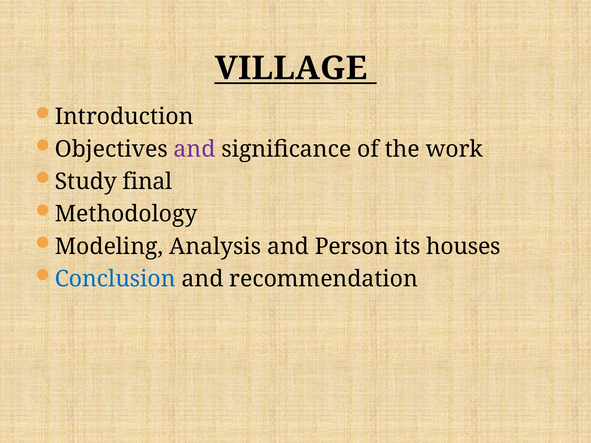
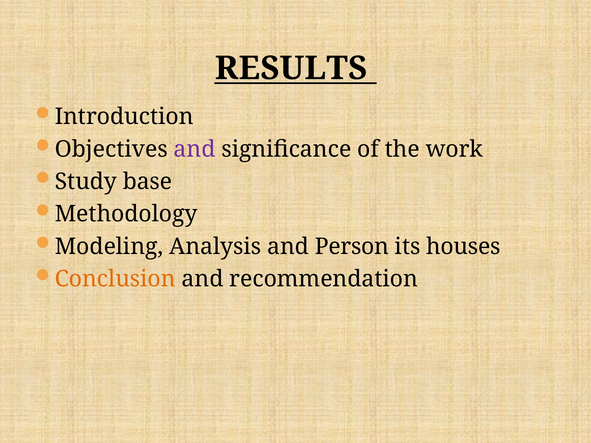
VILLAGE: VILLAGE -> RESULTS (291, 68)
final: final -> base (148, 182)
Conclusion colour: blue -> orange (115, 279)
